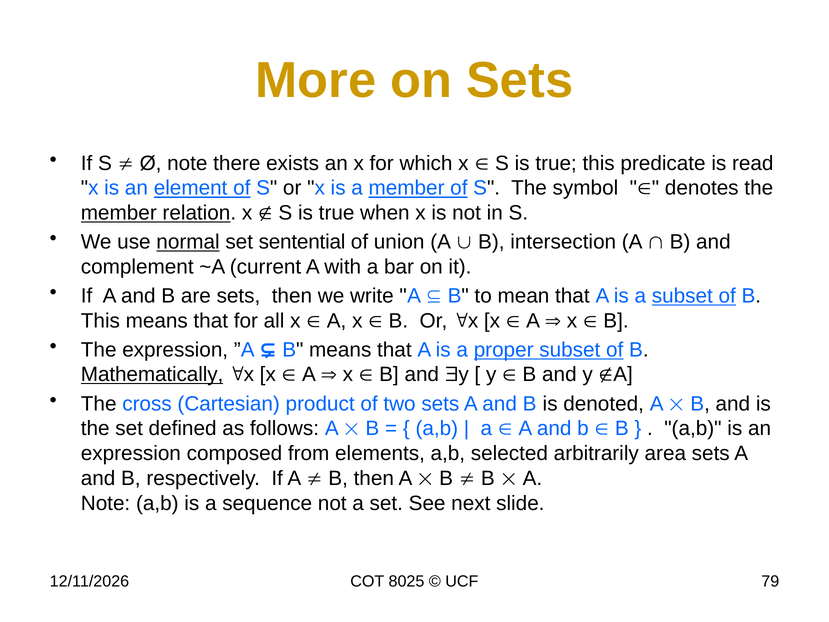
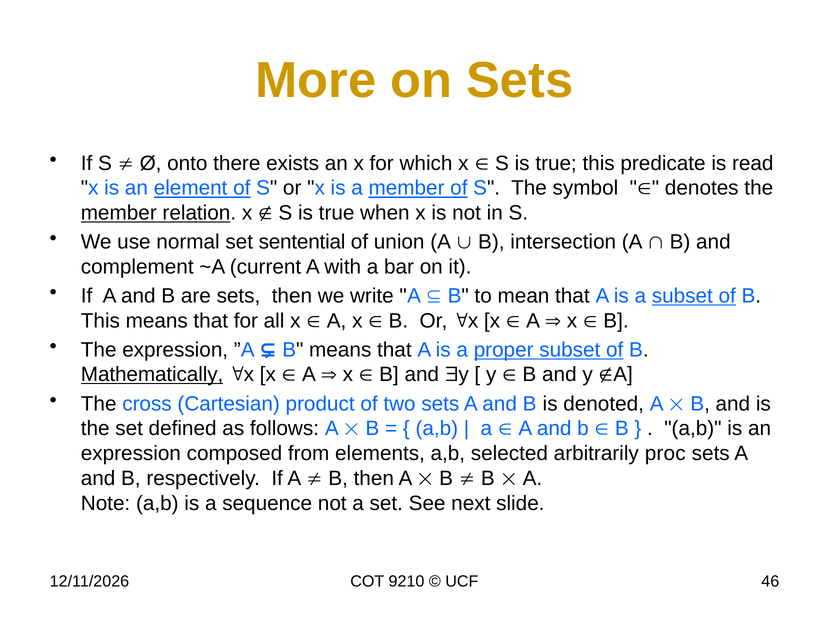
Ø note: note -> onto (187, 163)
normal underline: present -> none (188, 242)
area: area -> proc (665, 453)
8025: 8025 -> 9210 (406, 581)
79: 79 -> 46 (770, 581)
